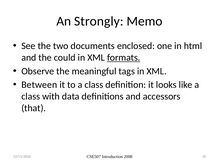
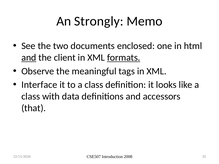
and underline: none -> present (29, 58)
could: could -> client (65, 58)
Between: Between -> Interface (39, 85)
